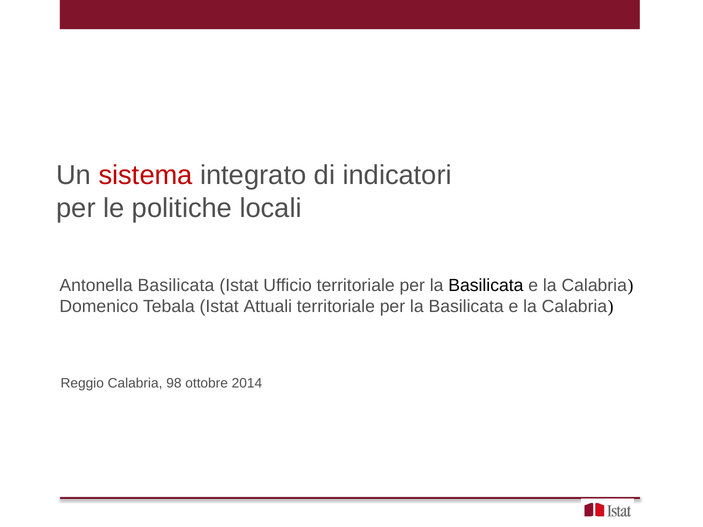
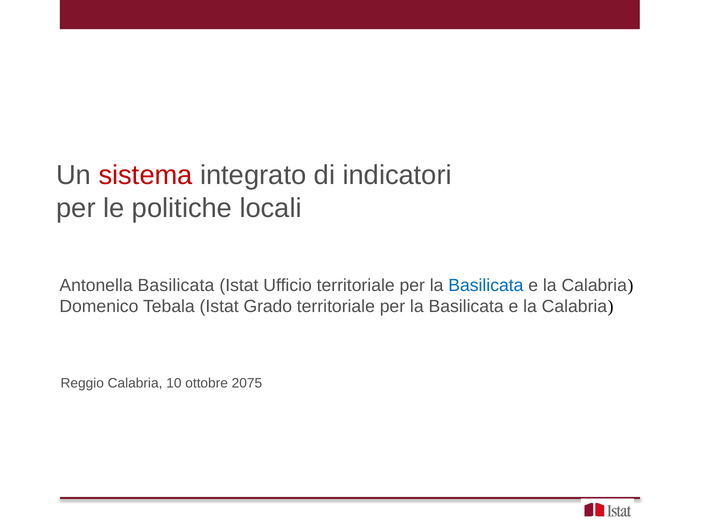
Basilicata colour: black -> blue (486, 286)
Attuali: Attuali -> Grado (268, 307)
98: 98 -> 10 (174, 383)
2014: 2014 -> 2075 (247, 383)
